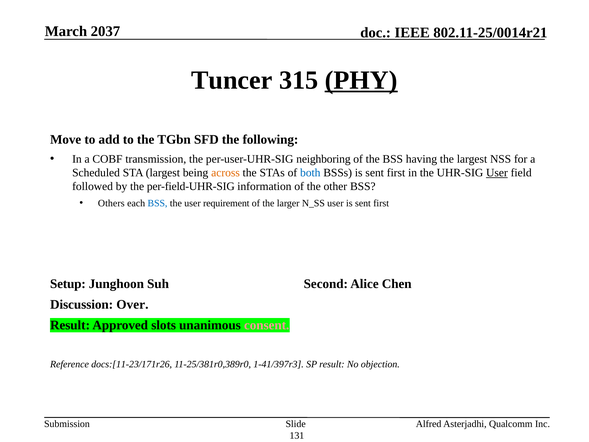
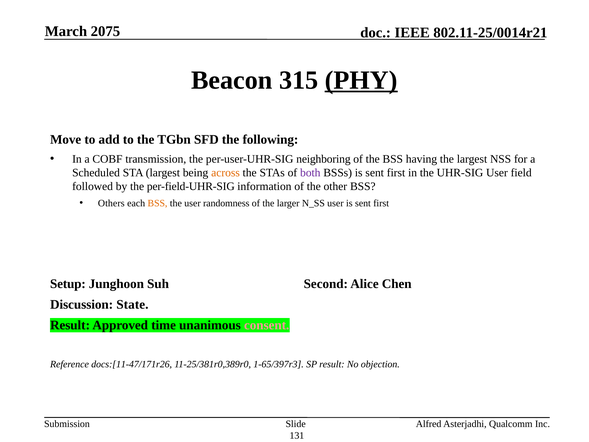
2037: 2037 -> 2075 (105, 31)
Tuncer: Tuncer -> Beacon (232, 80)
both colour: blue -> purple (310, 173)
User underline: present -> none (497, 173)
BSS colour: blue -> orange (158, 203)
requirement: requirement -> randomness (226, 203)
Over: Over -> State (132, 304)
slots: slots -> time (164, 325)
docs:[11-23/171r26: docs:[11-23/171r26 -> docs:[11-47/171r26 (132, 364)
1-41/397r3: 1-41/397r3 -> 1-65/397r3 (279, 364)
